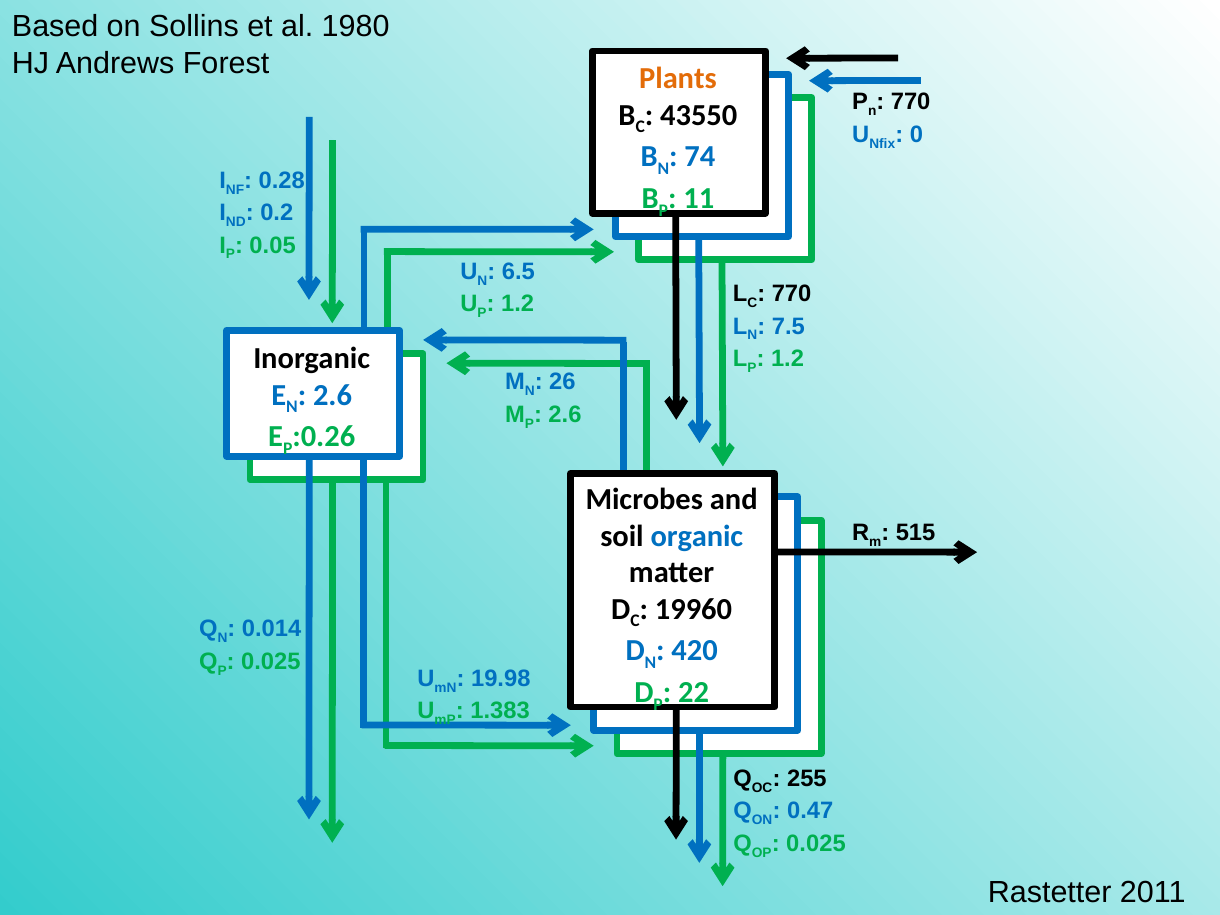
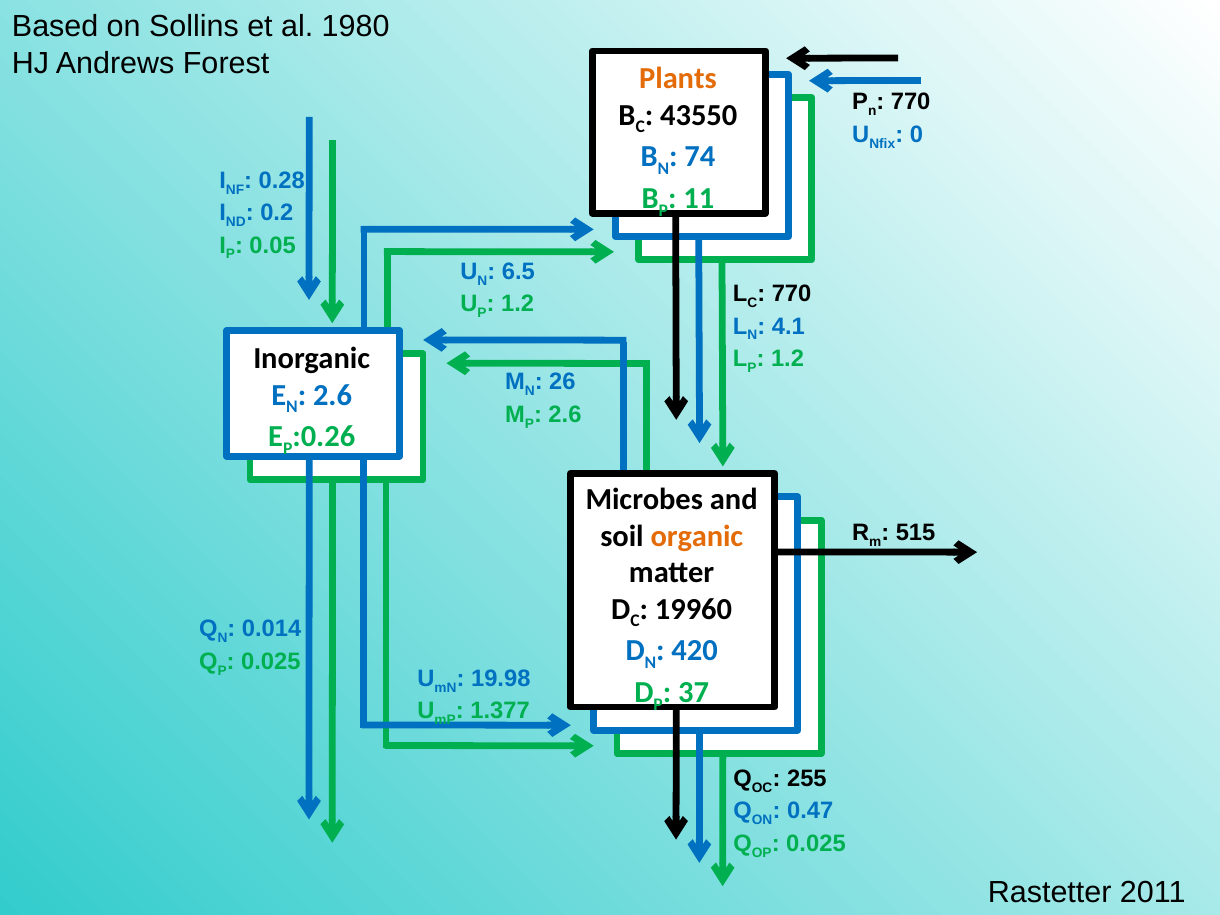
7.5: 7.5 -> 4.1 (788, 326)
organic colour: blue -> orange (697, 536)
22: 22 -> 37 (694, 692)
1.383: 1.383 -> 1.377 (500, 711)
